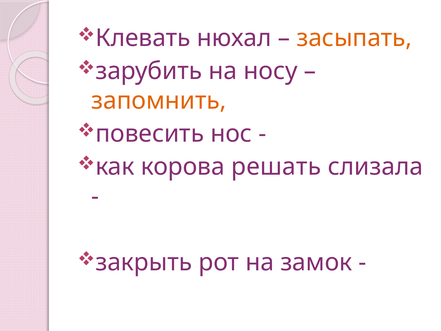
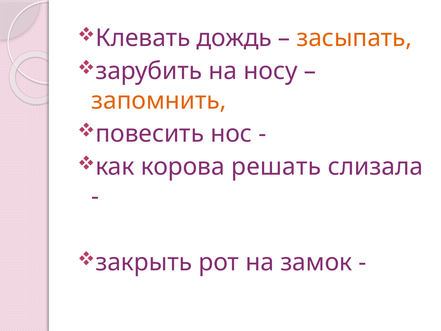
нюхал: нюхал -> дождь (234, 38)
